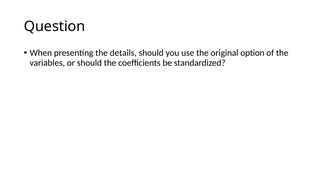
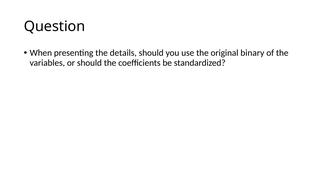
option: option -> binary (252, 53)
